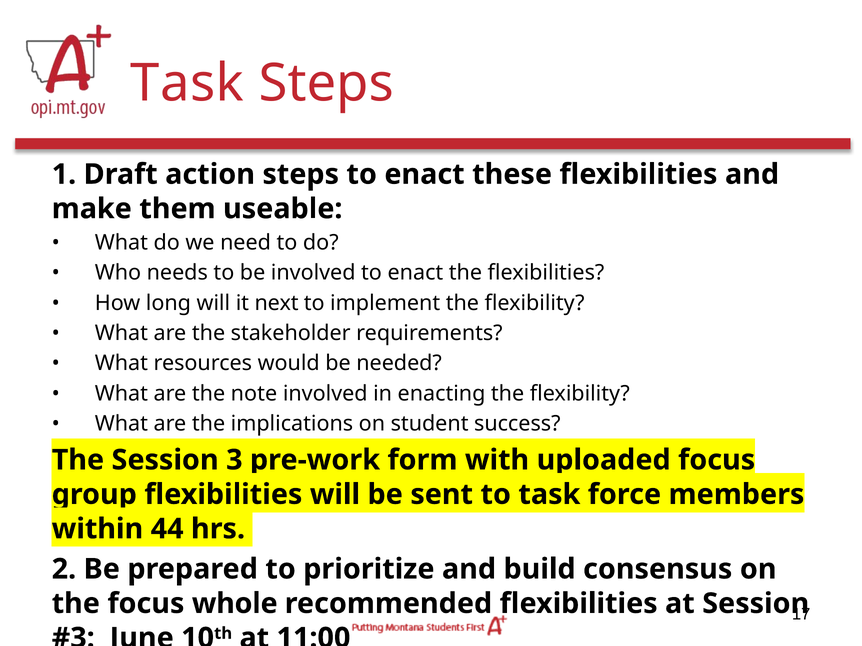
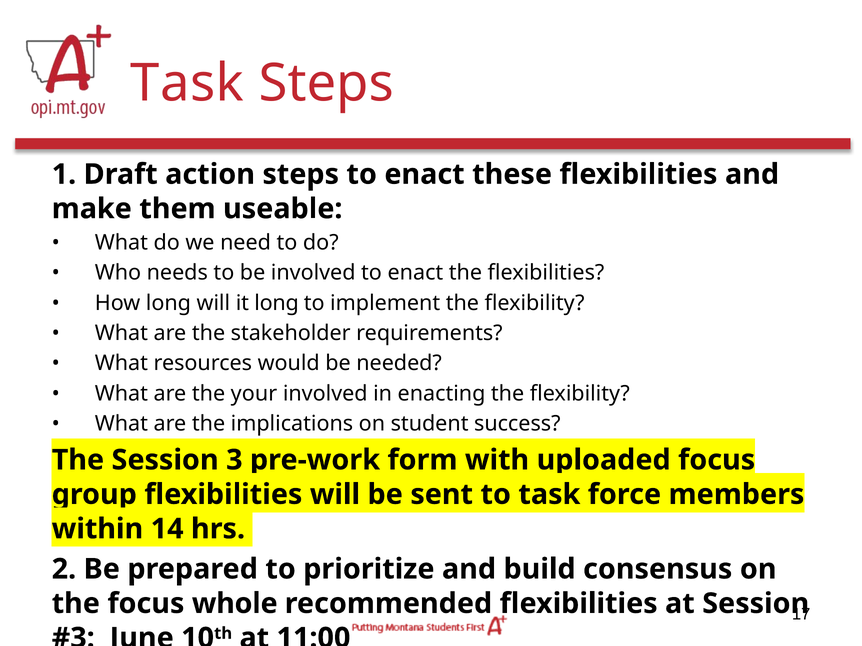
it next: next -> long (277, 303)
note: note -> your (254, 394)
44: 44 -> 14 (167, 529)
